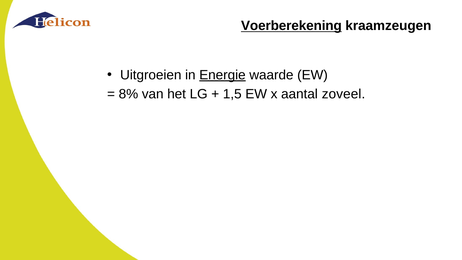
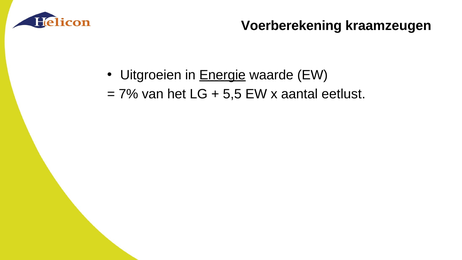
Voerberekening underline: present -> none (291, 26)
8%: 8% -> 7% (128, 94)
1,5: 1,5 -> 5,5 (232, 94)
zoveel: zoveel -> eetlust (344, 94)
